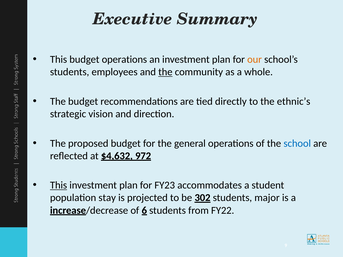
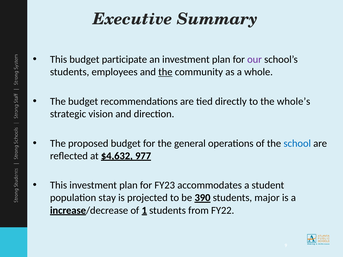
budget operations: operations -> participate (124, 60)
our colour: orange -> purple (255, 60)
ethnic’s: ethnic’s -> whole’s (294, 101)
972: 972 -> 977 (143, 156)
This underline: present -> none (59, 185)
302: 302 -> 390 (203, 198)
6: 6 -> 1 (144, 211)
